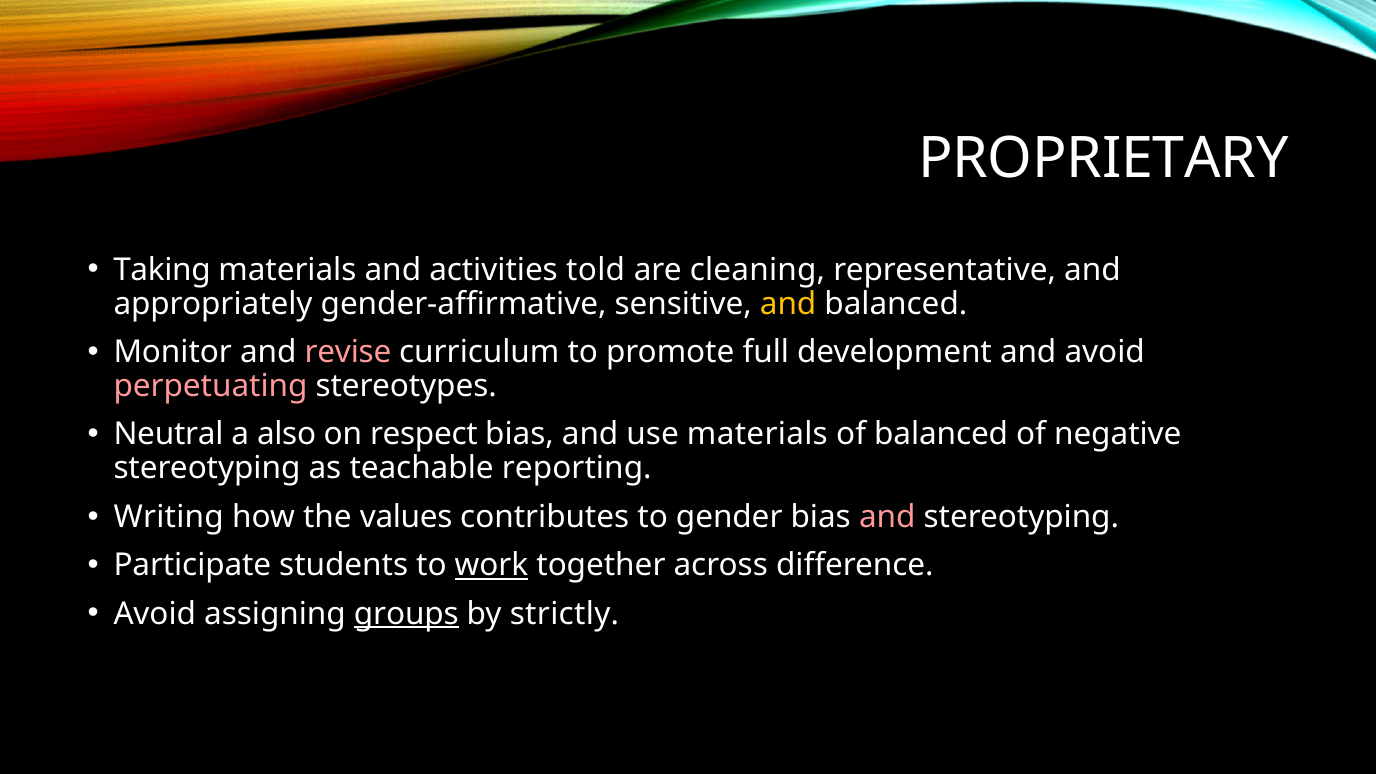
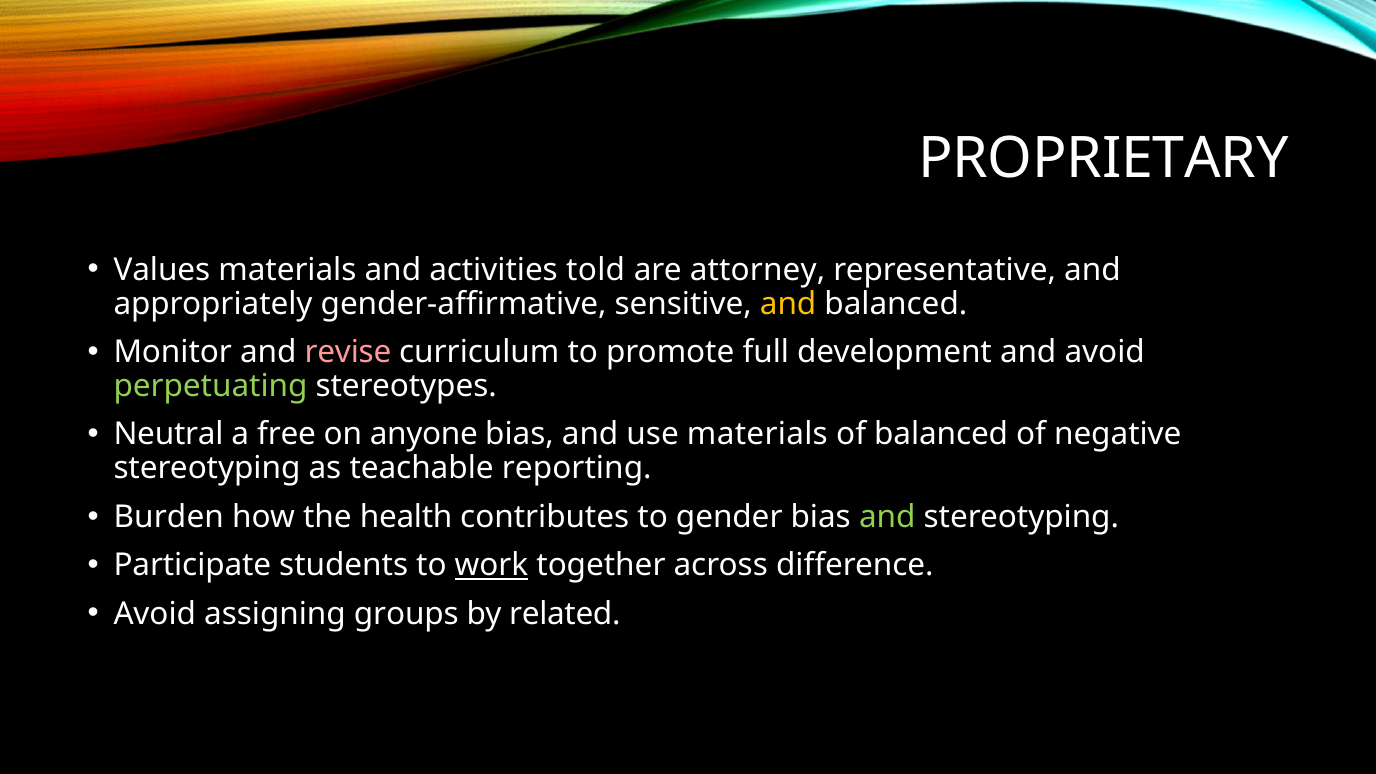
Taking: Taking -> Values (162, 270)
cleaning: cleaning -> attorney (758, 270)
perpetuating colour: pink -> light green (210, 386)
also: also -> free (287, 435)
respect: respect -> anyone (424, 435)
Writing: Writing -> Burden (169, 517)
values: values -> health (406, 517)
and colour: pink -> light green (887, 517)
groups underline: present -> none (406, 614)
strictly: strictly -> related (565, 614)
